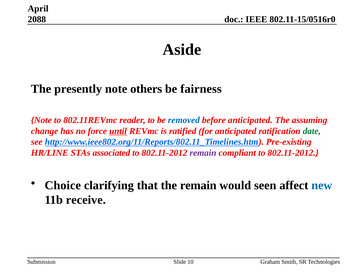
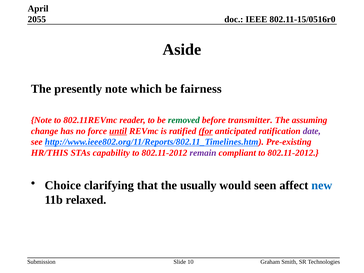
2088: 2088 -> 2055 (37, 19)
others: others -> which (146, 89)
removed colour: blue -> green (184, 120)
before anticipated: anticipated -> transmitter (250, 120)
for underline: none -> present (206, 131)
date colour: green -> purple (312, 131)
HR/LINE: HR/LINE -> HR/THIS (50, 153)
associated: associated -> capability (111, 153)
the remain: remain -> usually (198, 185)
receive: receive -> relaxed (86, 200)
